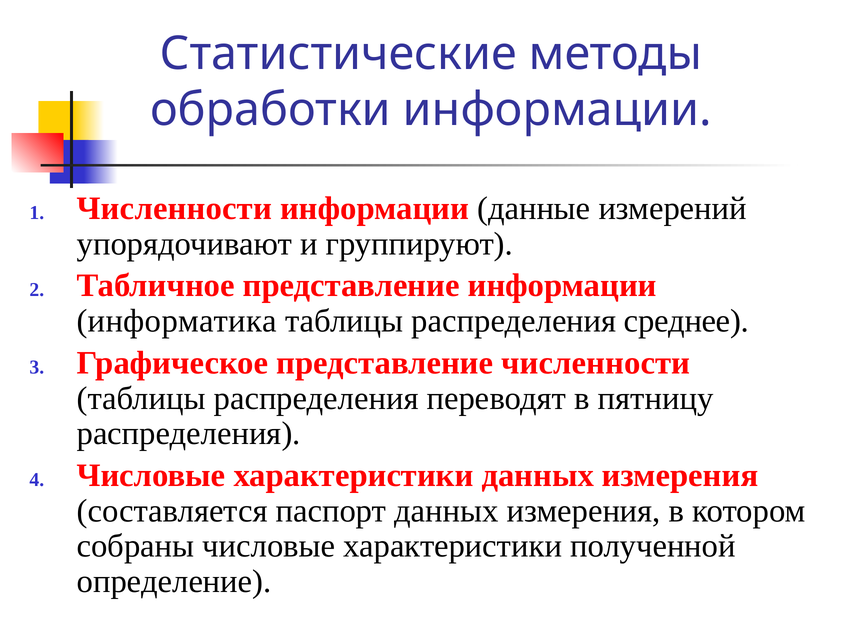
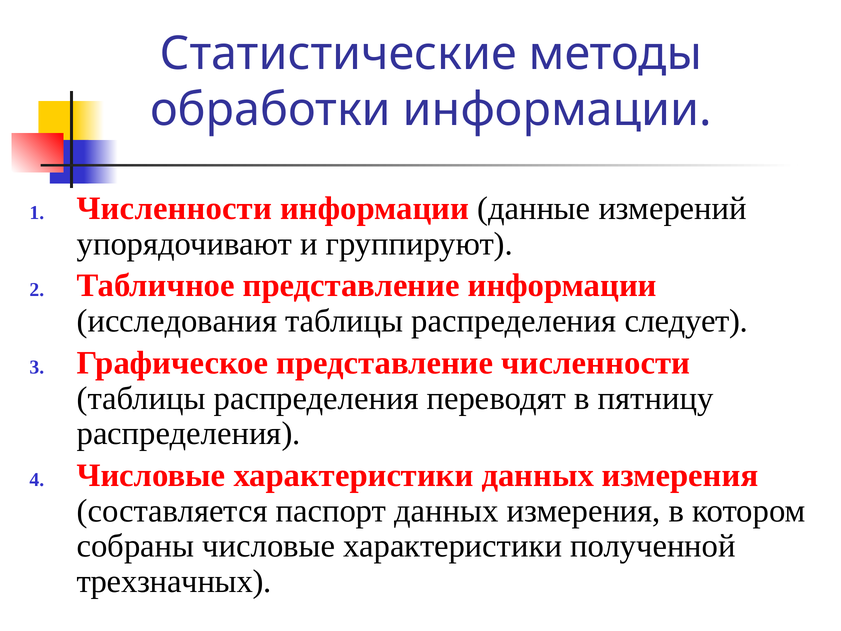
информатика: информатика -> исследования (177, 321)
среднее: среднее -> следует (686, 321)
определение: определение -> трехзначных (174, 581)
